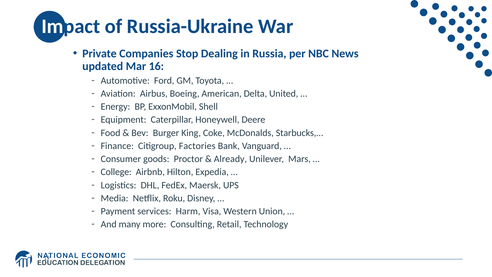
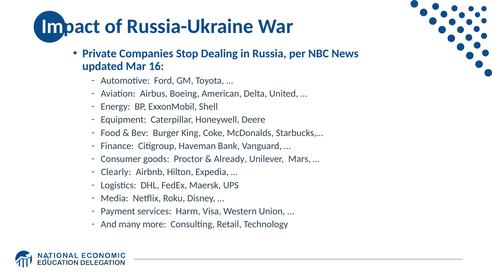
Factories: Factories -> Haveman (197, 146)
College: College -> Clearly (116, 172)
